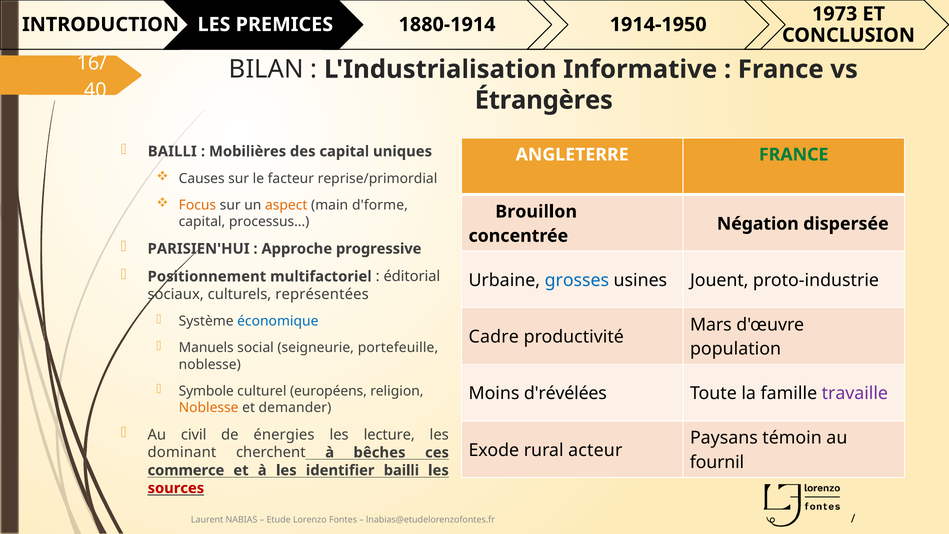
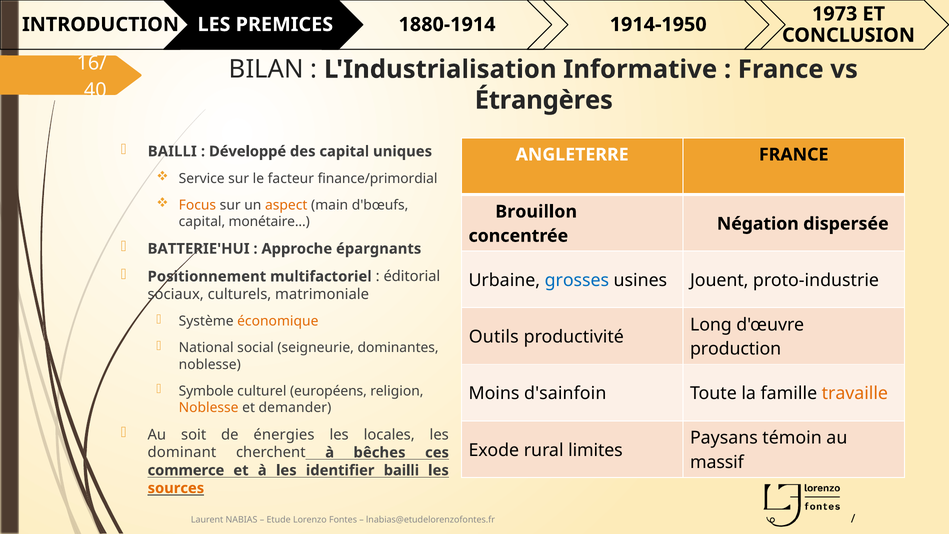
Mobilières: Mobilières -> Développé (248, 151)
FRANCE colour: green -> black (794, 155)
Causes: Causes -> Service (202, 178)
reprise/primordial: reprise/primordial -> finance/primordial (378, 178)
d'forme: d'forme -> d'bœufs (380, 205)
processus: processus -> monétaire (269, 222)
PARISIEN'HUI: PARISIEN'HUI -> BATTERIE'HUI (199, 249)
progressive: progressive -> épargnants (379, 249)
représentées: représentées -> matrimoniale (322, 294)
économique colour: blue -> orange (278, 321)
Mars: Mars -> Long (711, 325)
Cadre: Cadre -> Outils (494, 337)
Manuels: Manuels -> National (206, 348)
portefeuille: portefeuille -> dominantes (398, 348)
population: population -> production (736, 349)
d'révélées: d'révélées -> d'sainfoin (565, 393)
travaille colour: purple -> orange (855, 393)
civil: civil -> soit (194, 435)
lecture: lecture -> locales (389, 435)
acteur: acteur -> limites (595, 450)
fournil: fournil -> massif (717, 462)
sources colour: red -> orange (176, 488)
